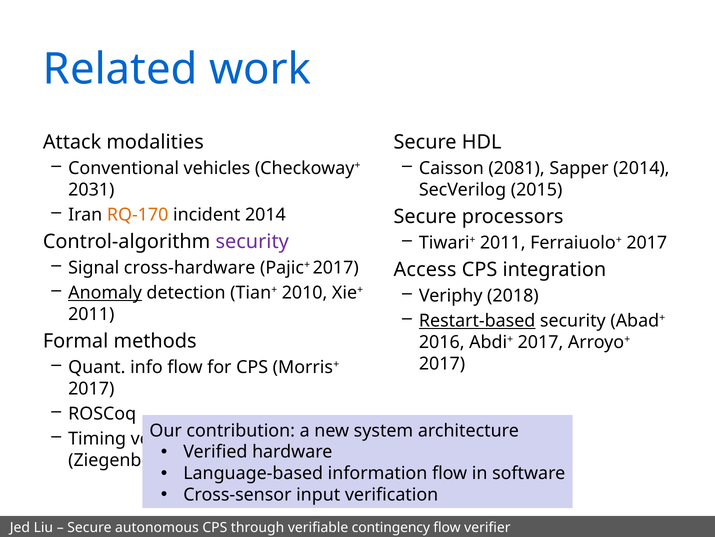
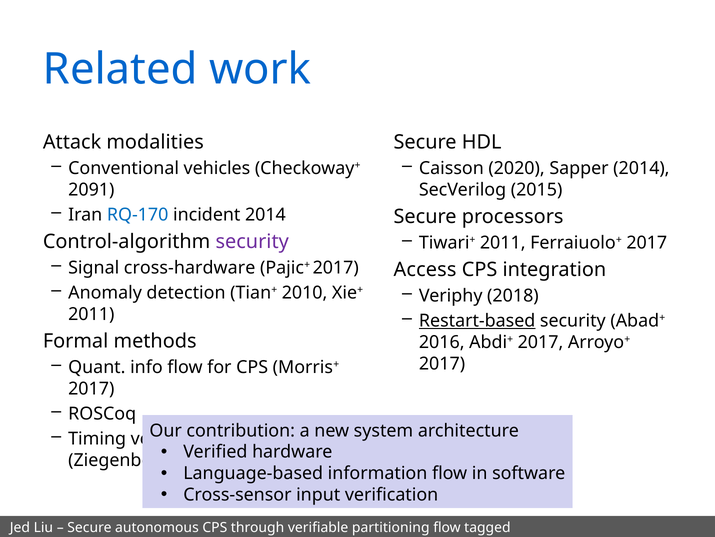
2081: 2081 -> 2020 (517, 168)
2031: 2031 -> 2091 (91, 190)
RQ-170 colour: orange -> blue (138, 215)
Anomaly underline: present -> none (105, 292)
contingency: contingency -> partitioning (391, 527)
verifier: verifier -> tagged (487, 527)
